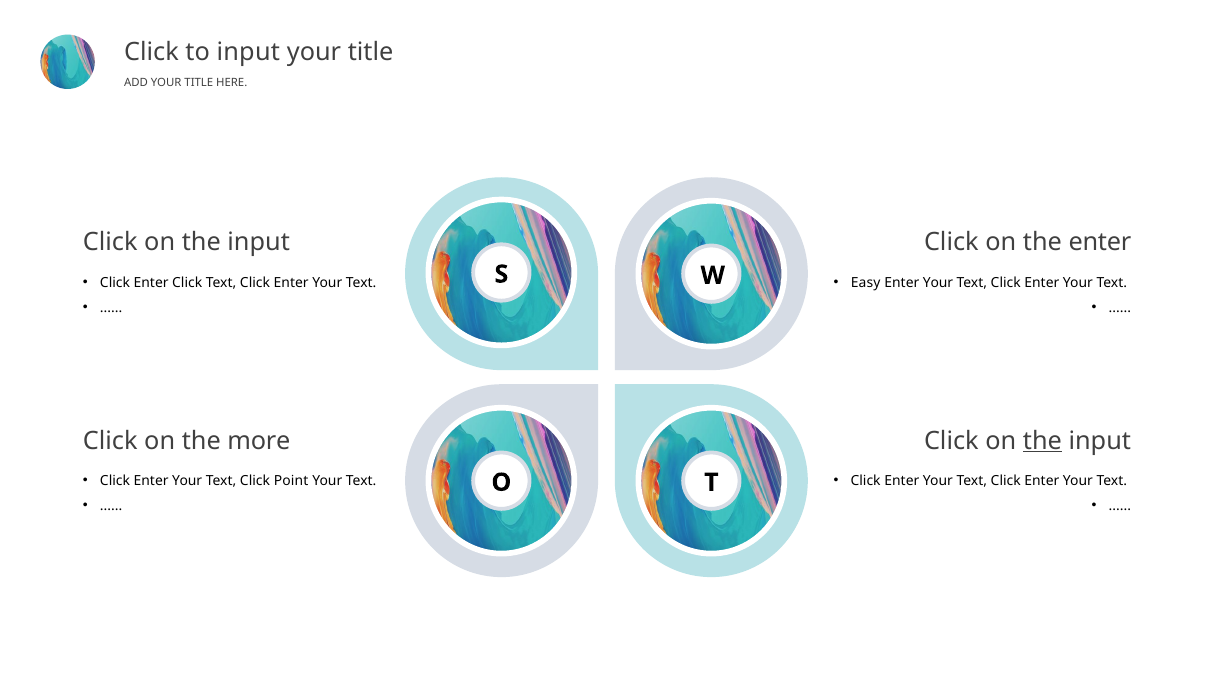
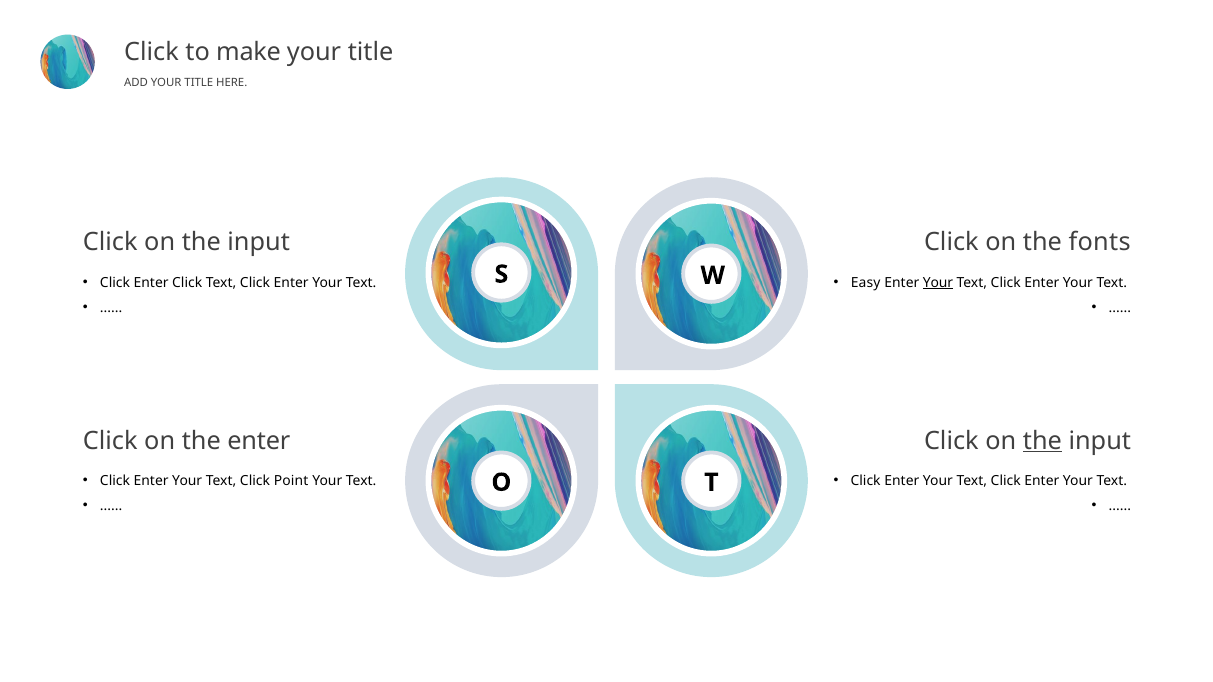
to input: input -> make (249, 52)
the enter: enter -> fonts (1100, 242)
Your underline: none -> present (938, 283)
the more: more -> enter (259, 441)
